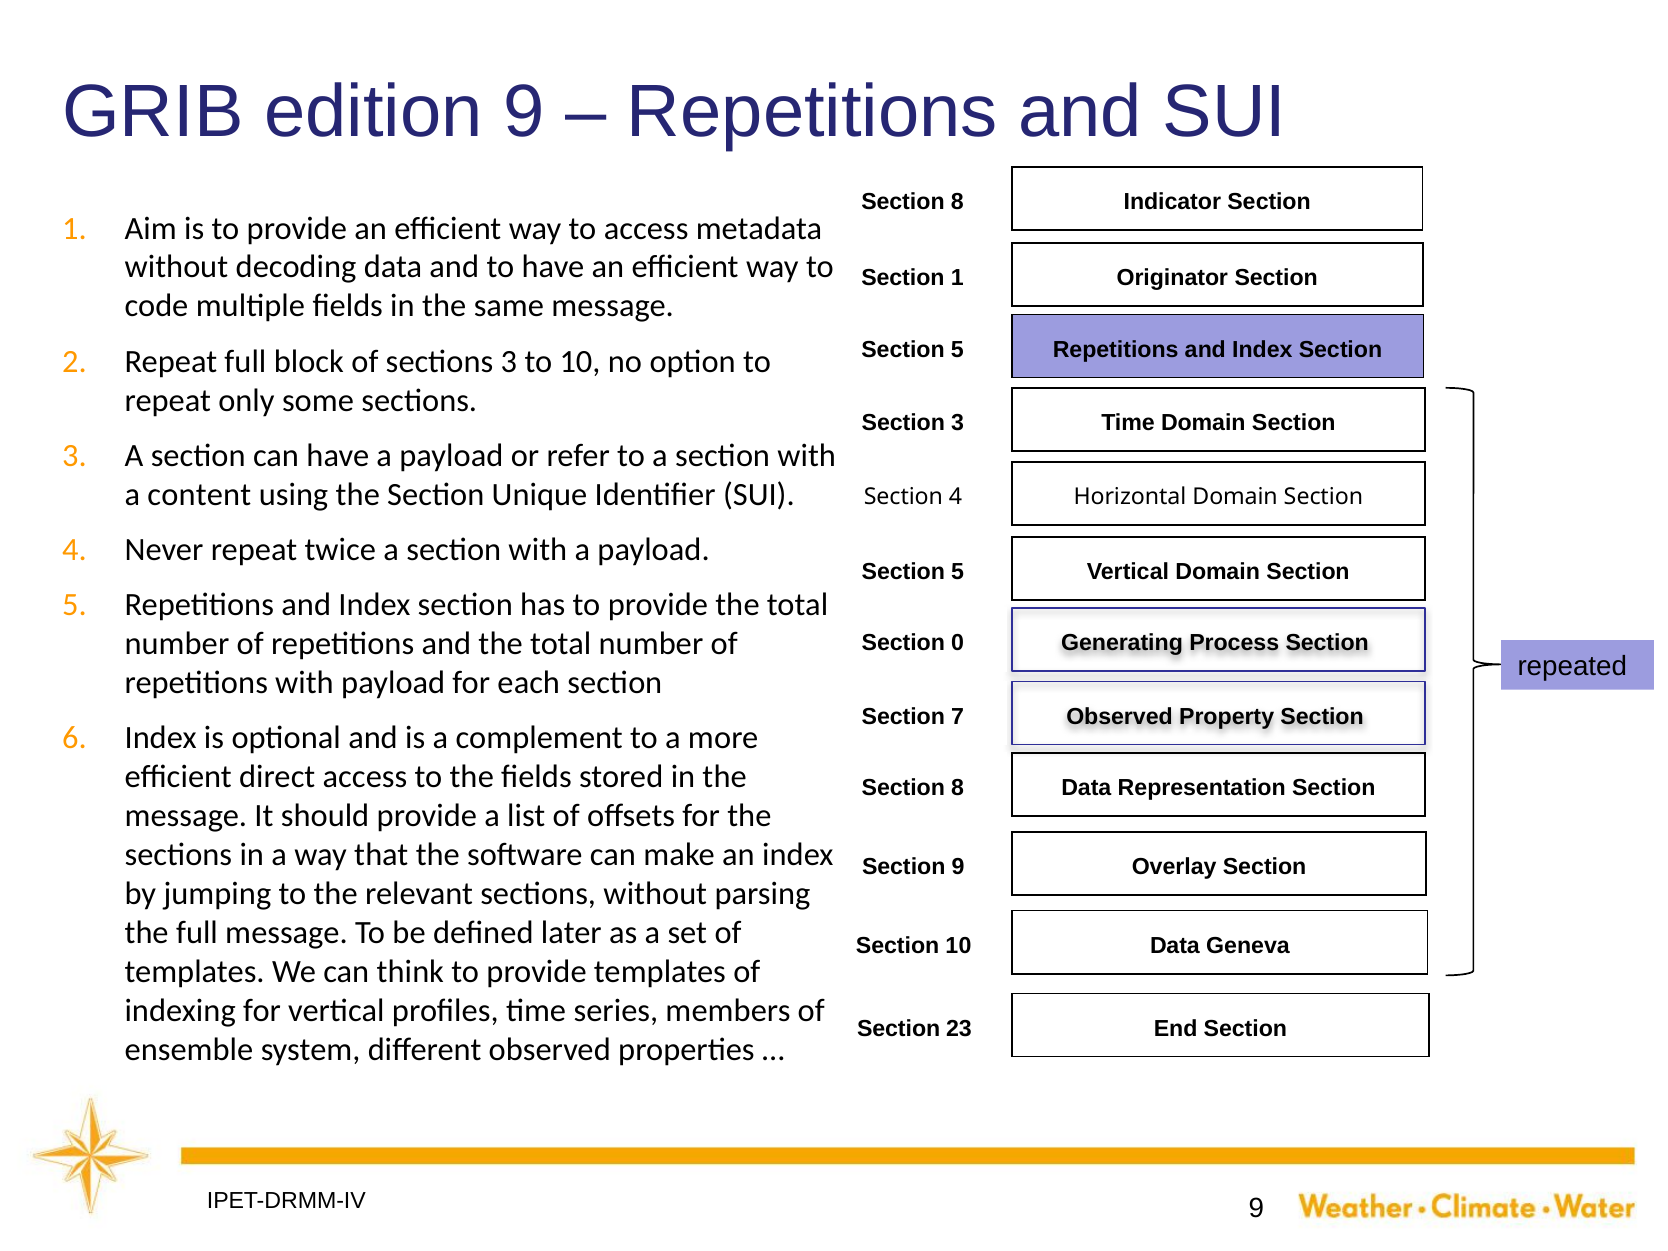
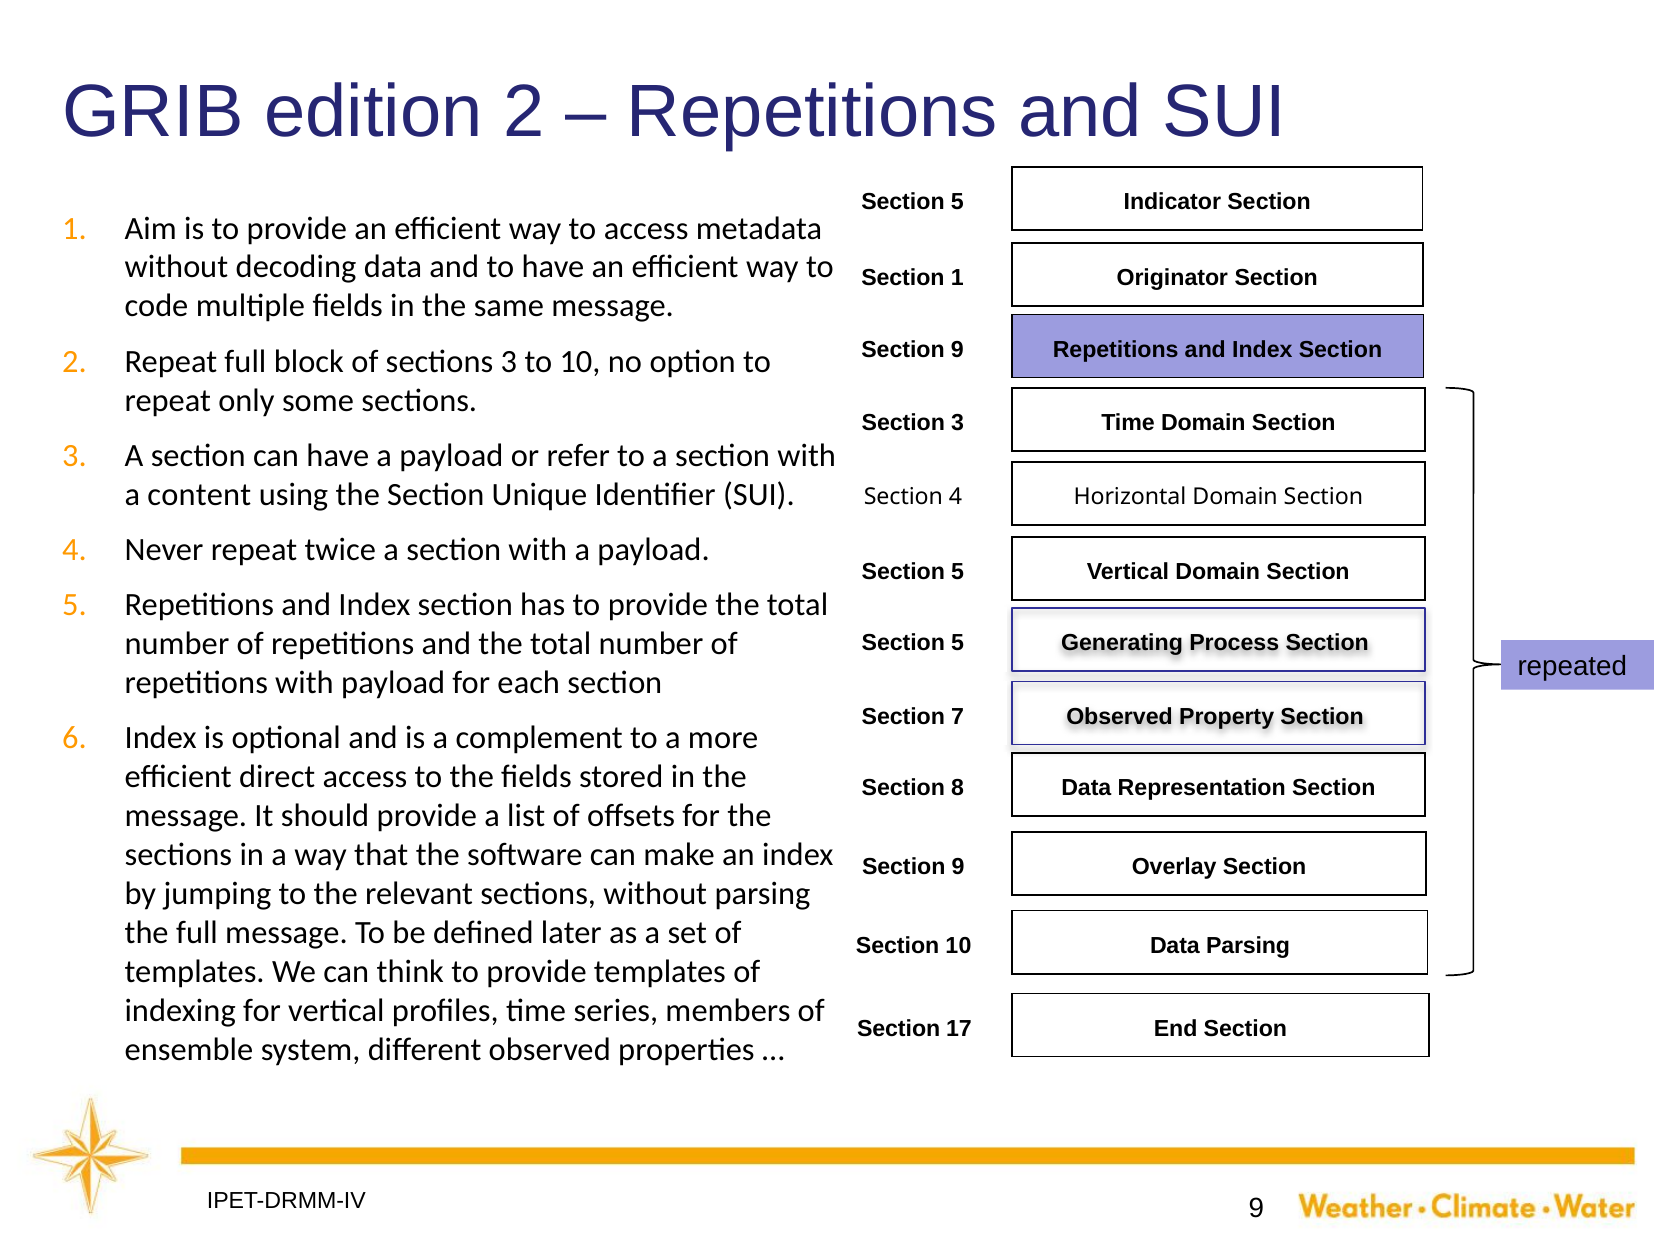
edition 9: 9 -> 2 (524, 112)
8: 8 -> 5 (957, 202)
5: 5 -> 9 (957, 350)
0: 0 -> 5 (958, 643)
Data Geneva: Geneva -> Parsing (1248, 946)
23: 23 -> 17 (959, 1029)
